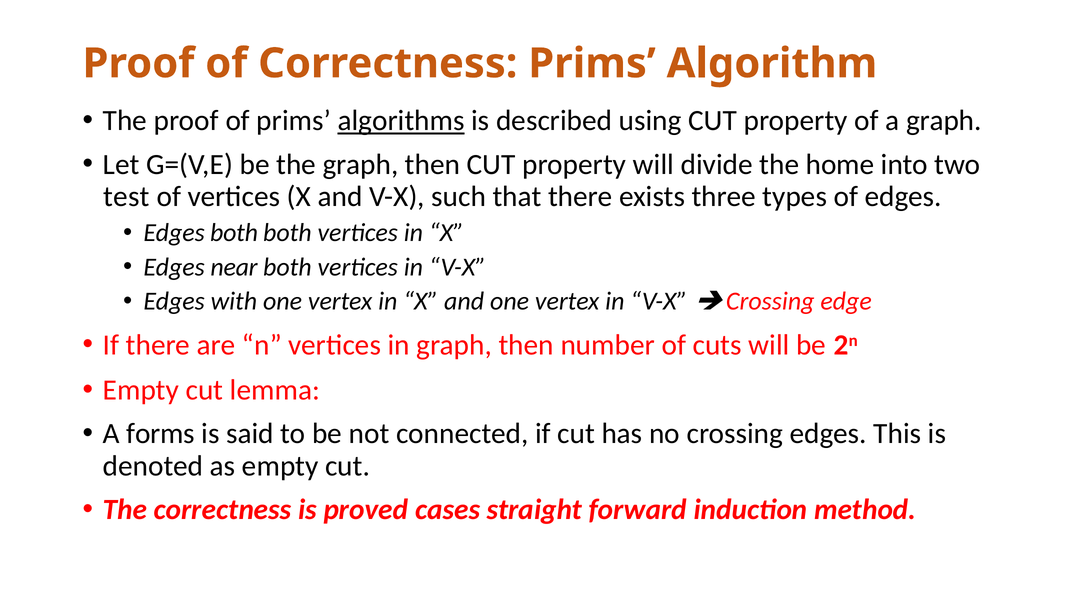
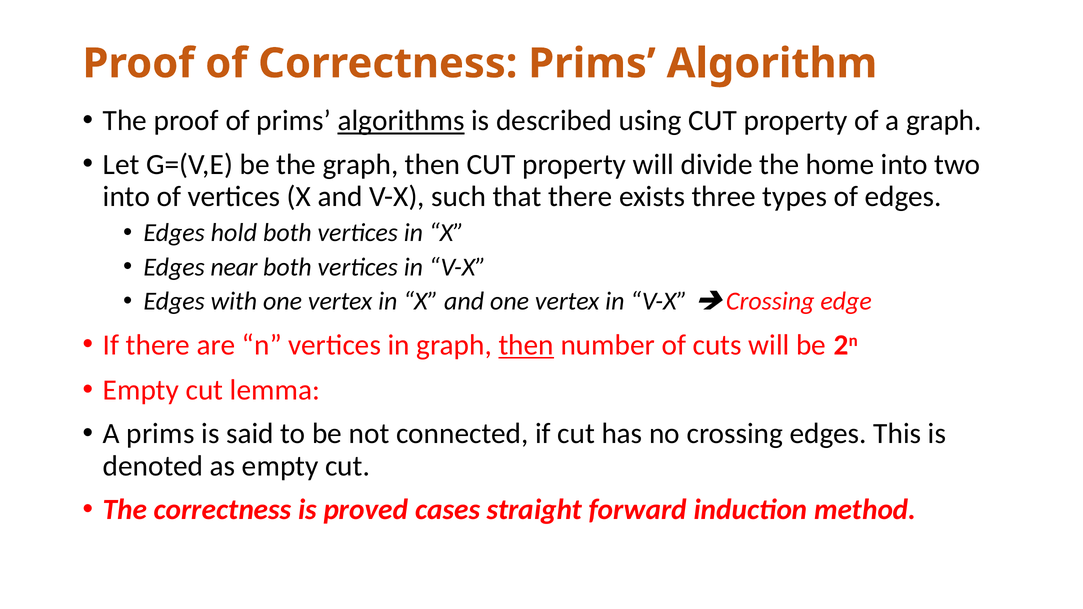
test: test -> into (126, 197)
Edges both: both -> hold (234, 233)
then underline: none -> present (526, 345)
A forms: forms -> prims (160, 434)
